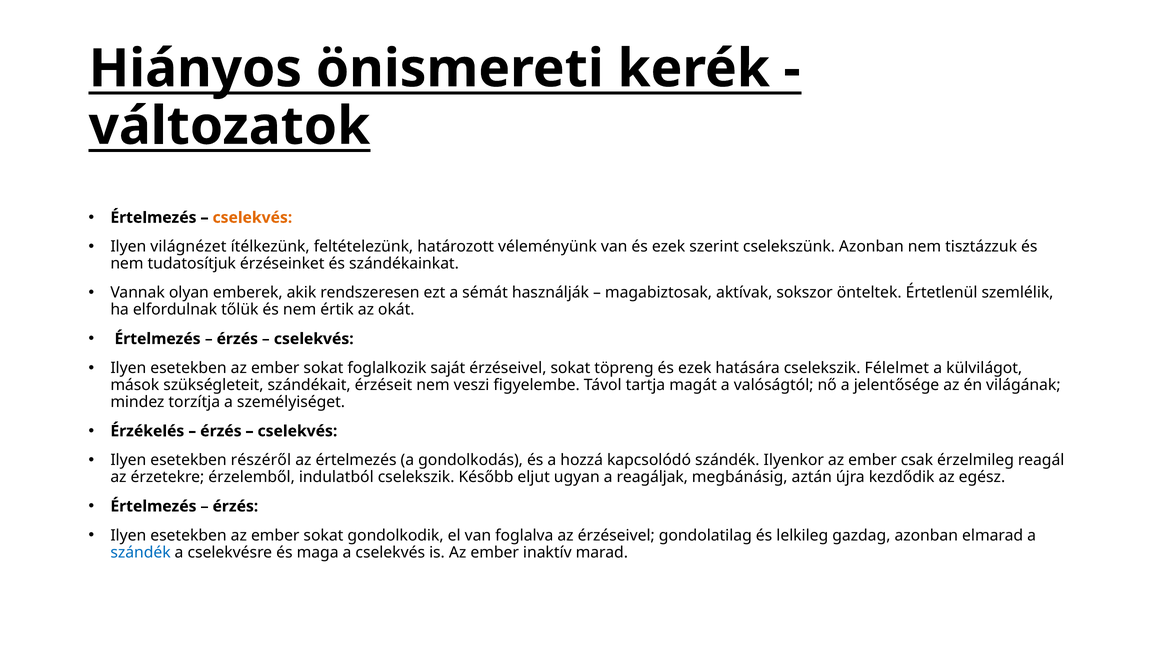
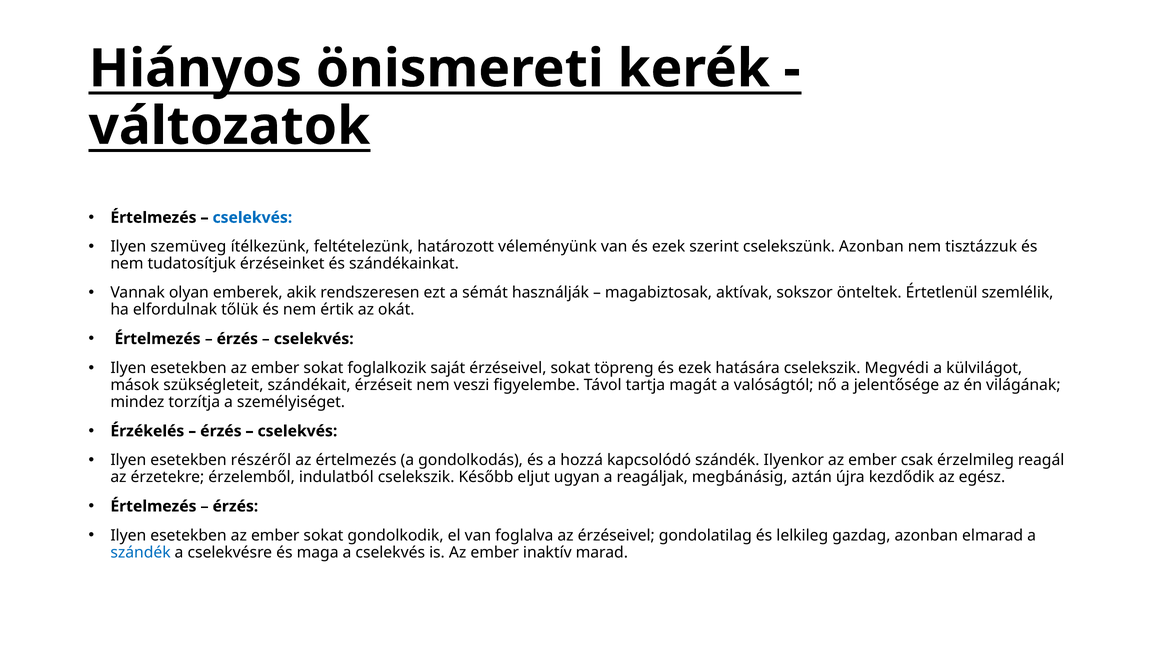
cselekvés colour: orange -> blue (252, 218)
világnézet: világnézet -> szemüveg (188, 247)
Félelmet: Félelmet -> Megvédi (897, 368)
